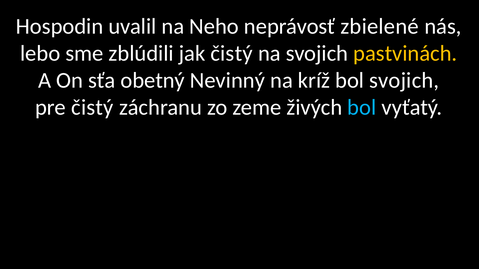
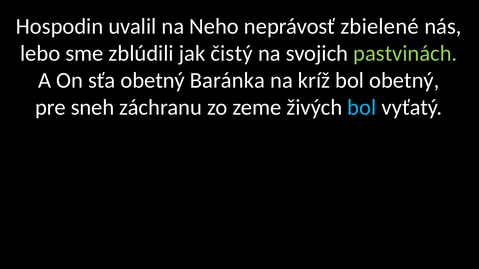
pastvinách colour: yellow -> light green (405, 53)
Nevinný: Nevinný -> Baránka (227, 81)
bol svojich: svojich -> obetný (404, 81)
pre čistý: čistý -> sneh (93, 108)
